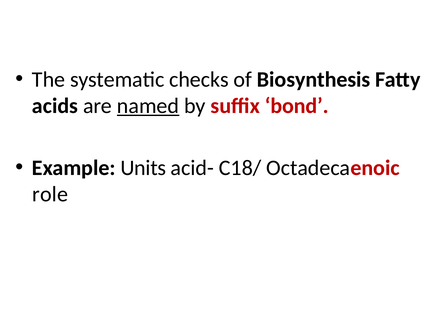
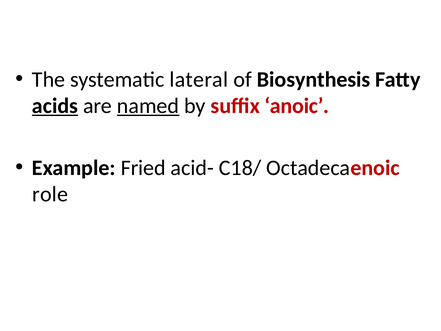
checks: checks -> lateral (199, 79)
acids underline: none -> present (55, 106)
bond: bond -> anoic (297, 106)
Units: Units -> Fried (143, 168)
